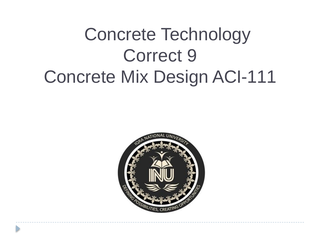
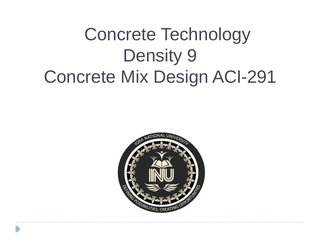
Correct: Correct -> Density (153, 56)
ACI-111: ACI-111 -> ACI-291 (244, 77)
